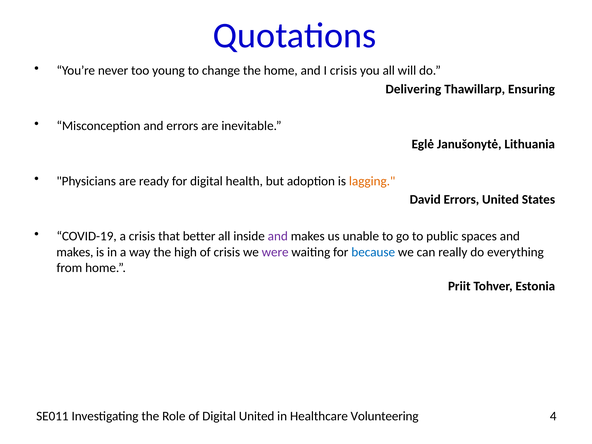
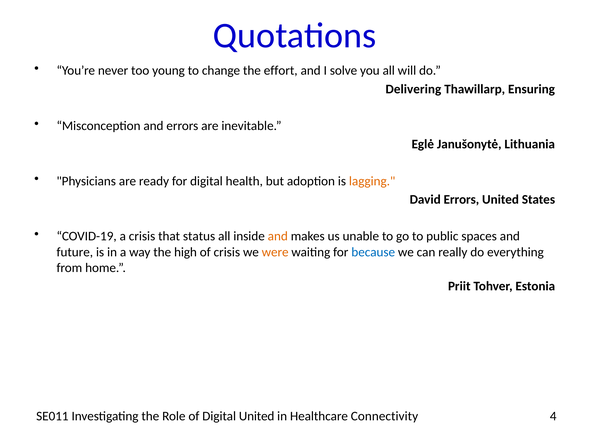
the home: home -> effort (281, 71)
I crisis: crisis -> solve (344, 71)
better: better -> status (199, 236)
and colour: purple -> orange (278, 236)
makes: makes -> future (75, 252)
were colour: purple -> orange (275, 252)
Volunteering: Volunteering -> Connectivity (384, 416)
